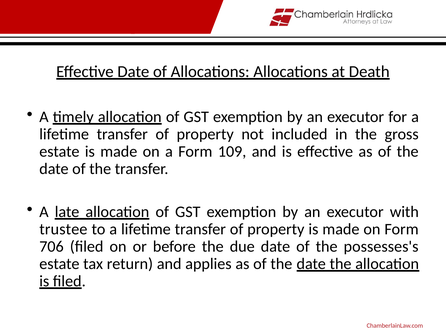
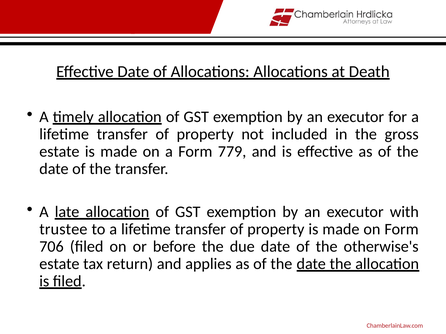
109: 109 -> 779 (232, 152)
possesses's: possesses's -> otherwise's (381, 247)
